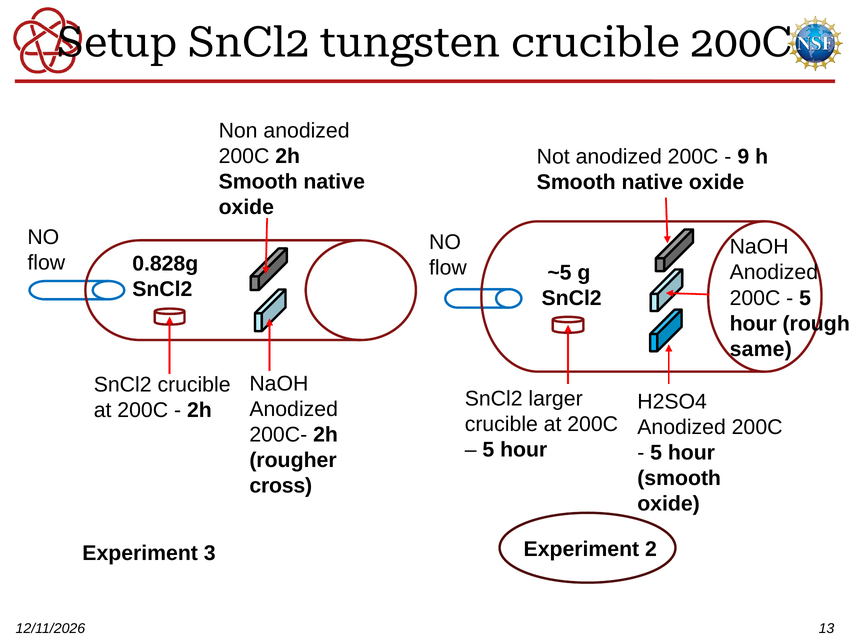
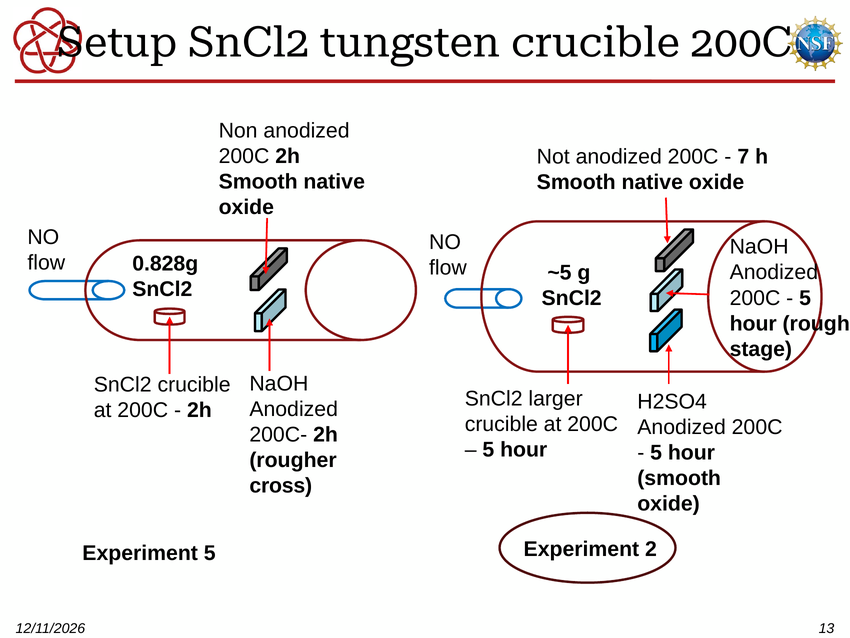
9: 9 -> 7 (743, 157)
same: same -> stage (761, 349)
Experiment 3: 3 -> 5 (210, 553)
